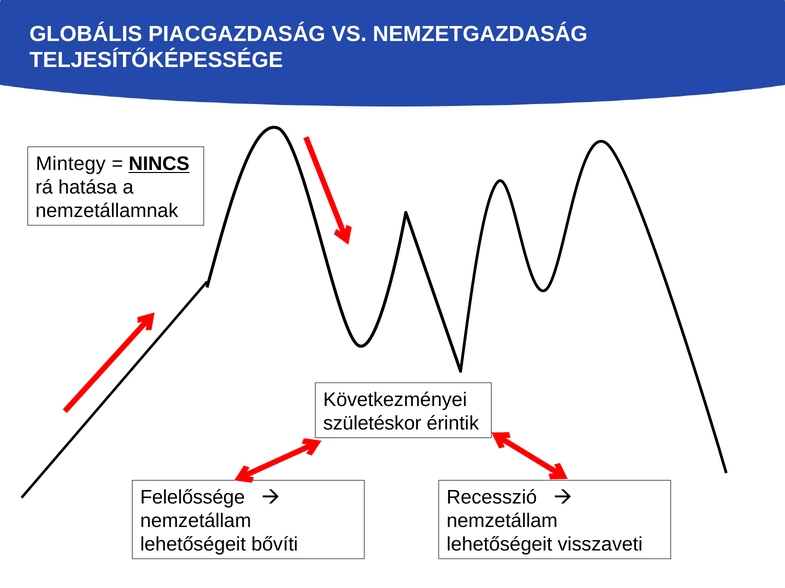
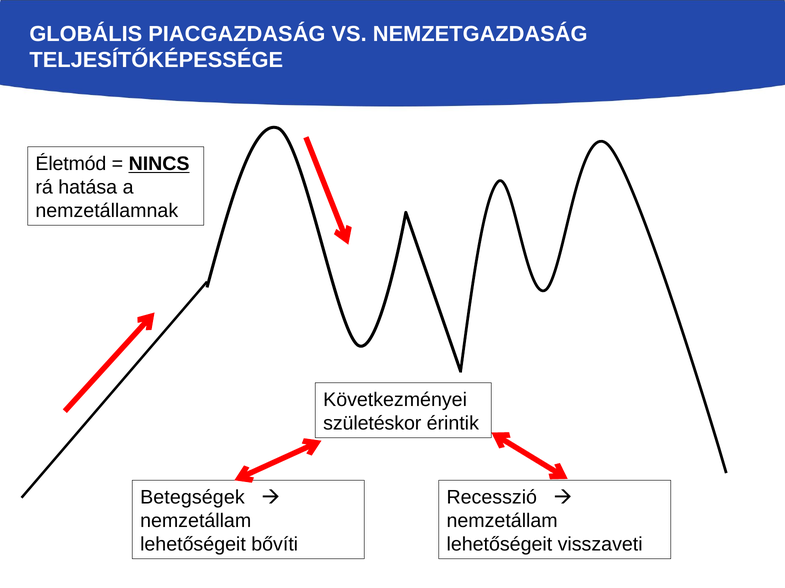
Mintegy: Mintegy -> Életmód (71, 164)
Felelőssége: Felelőssége -> Betegségek (192, 498)
